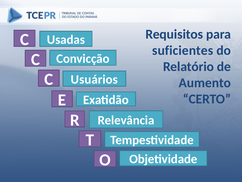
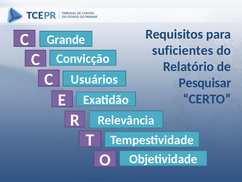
Usadas: Usadas -> Grande (66, 40)
Aumento: Aumento -> Pesquisar (205, 83)
